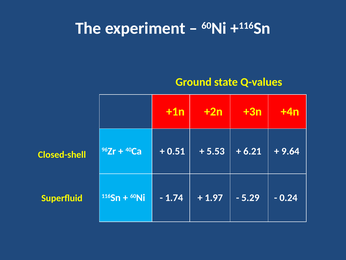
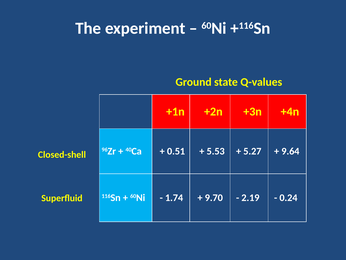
6.21: 6.21 -> 5.27 (252, 151)
1.97: 1.97 -> 9.70 (214, 197)
5.29: 5.29 -> 2.19 (250, 197)
